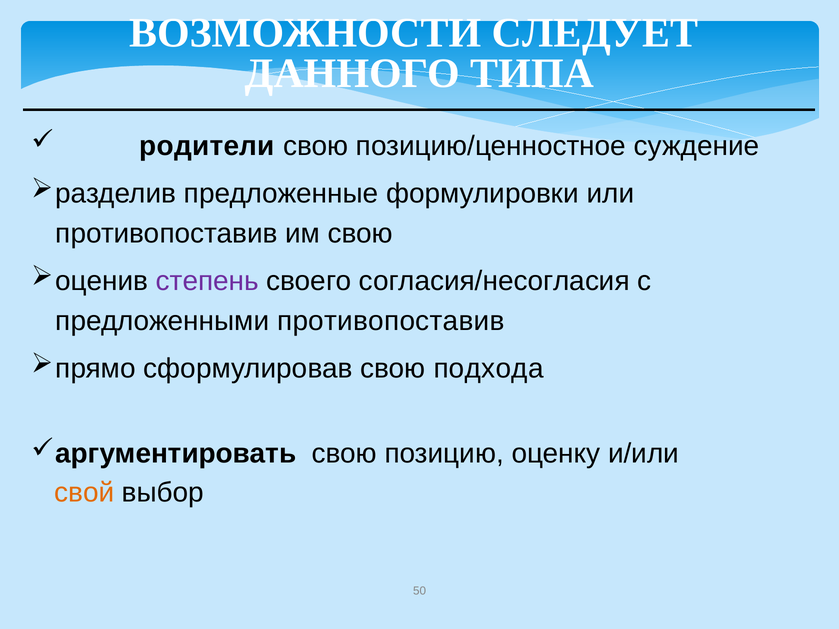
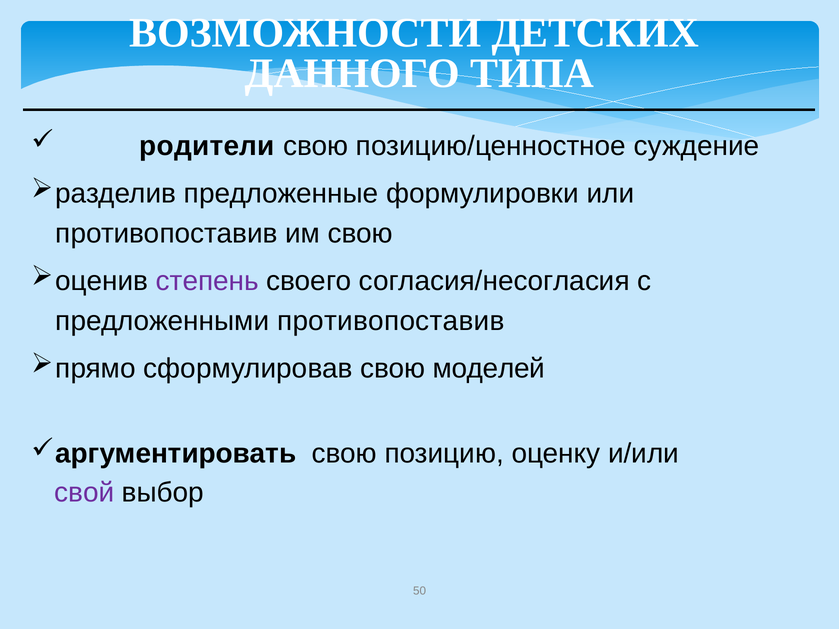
СЛЕДУЕТ: СЛЕДУЕТ -> ДЕТСКИХ (595, 33)
подхода: подхода -> моделей (489, 368)
свой colour: orange -> purple (84, 493)
